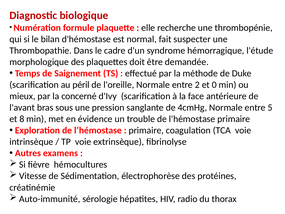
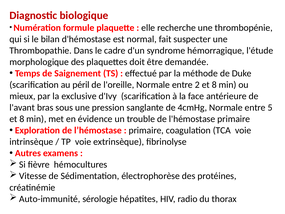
2 et 0: 0 -> 8 (214, 85)
concerné: concerné -> exclusive (79, 96)
